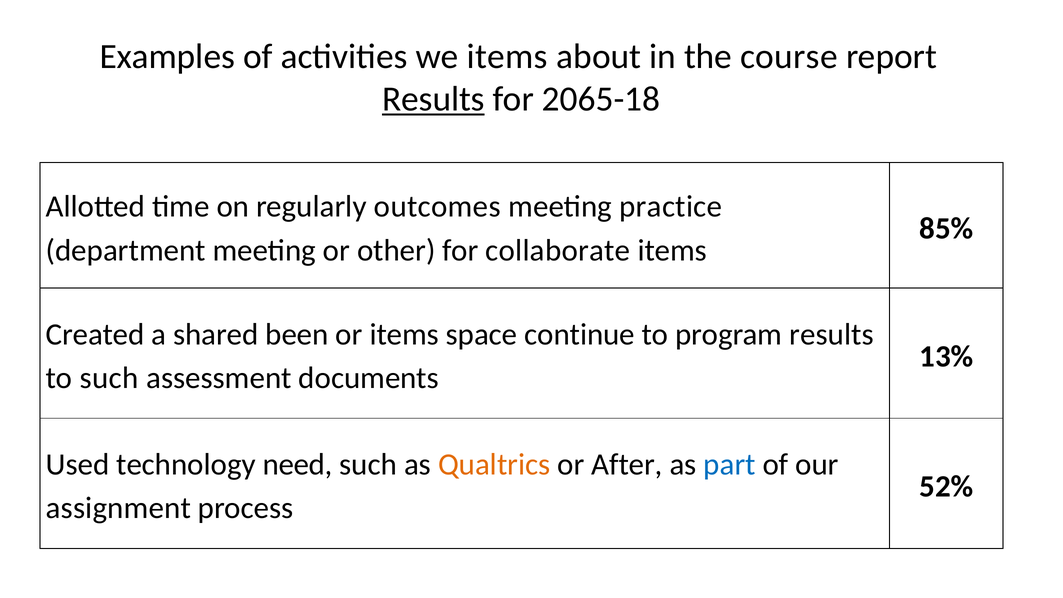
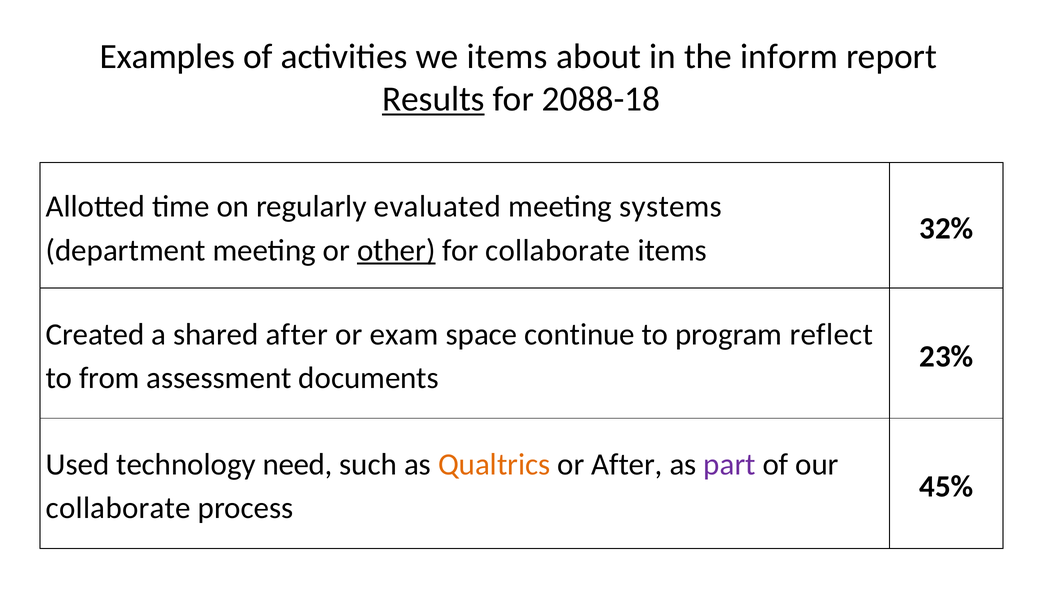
course: course -> inform (789, 57)
2065-18: 2065-18 -> 2088-18 (601, 99)
outcomes: outcomes -> evaluated (437, 207)
practice: practice -> systems (671, 207)
85%: 85% -> 32% (946, 228)
other underline: none -> present (396, 250)
shared been: been -> after (297, 334)
or items: items -> exam (404, 334)
program results: results -> reflect (831, 334)
13%: 13% -> 23% (946, 356)
to such: such -> from (109, 378)
part colour: blue -> purple (730, 465)
52%: 52% -> 45% (946, 486)
assignment: assignment -> collaborate (118, 508)
